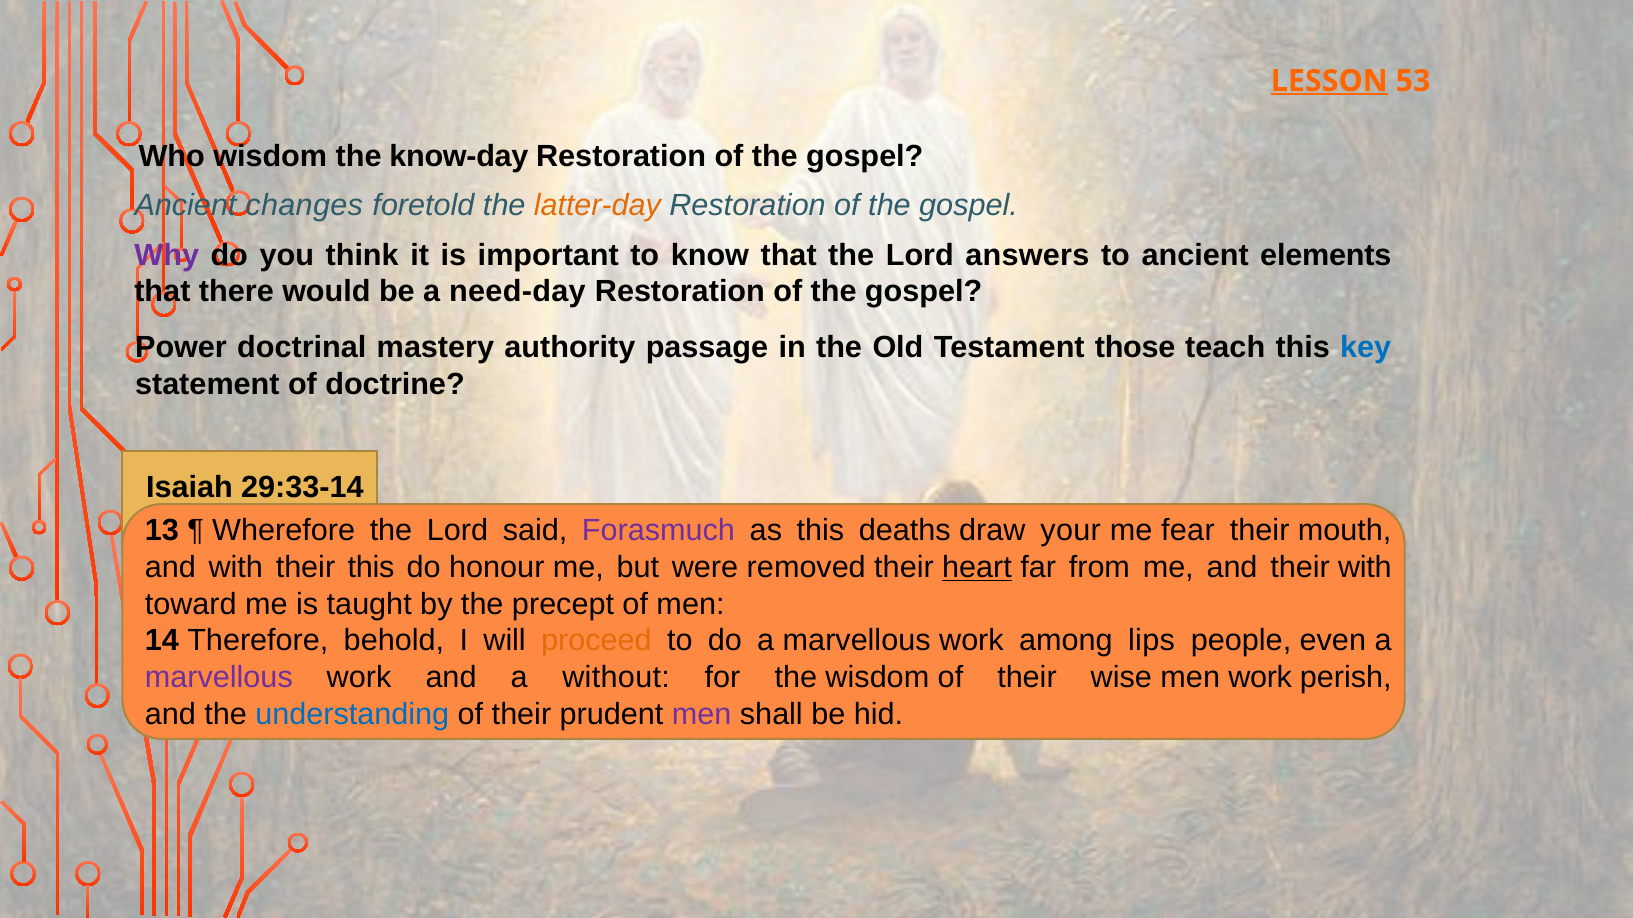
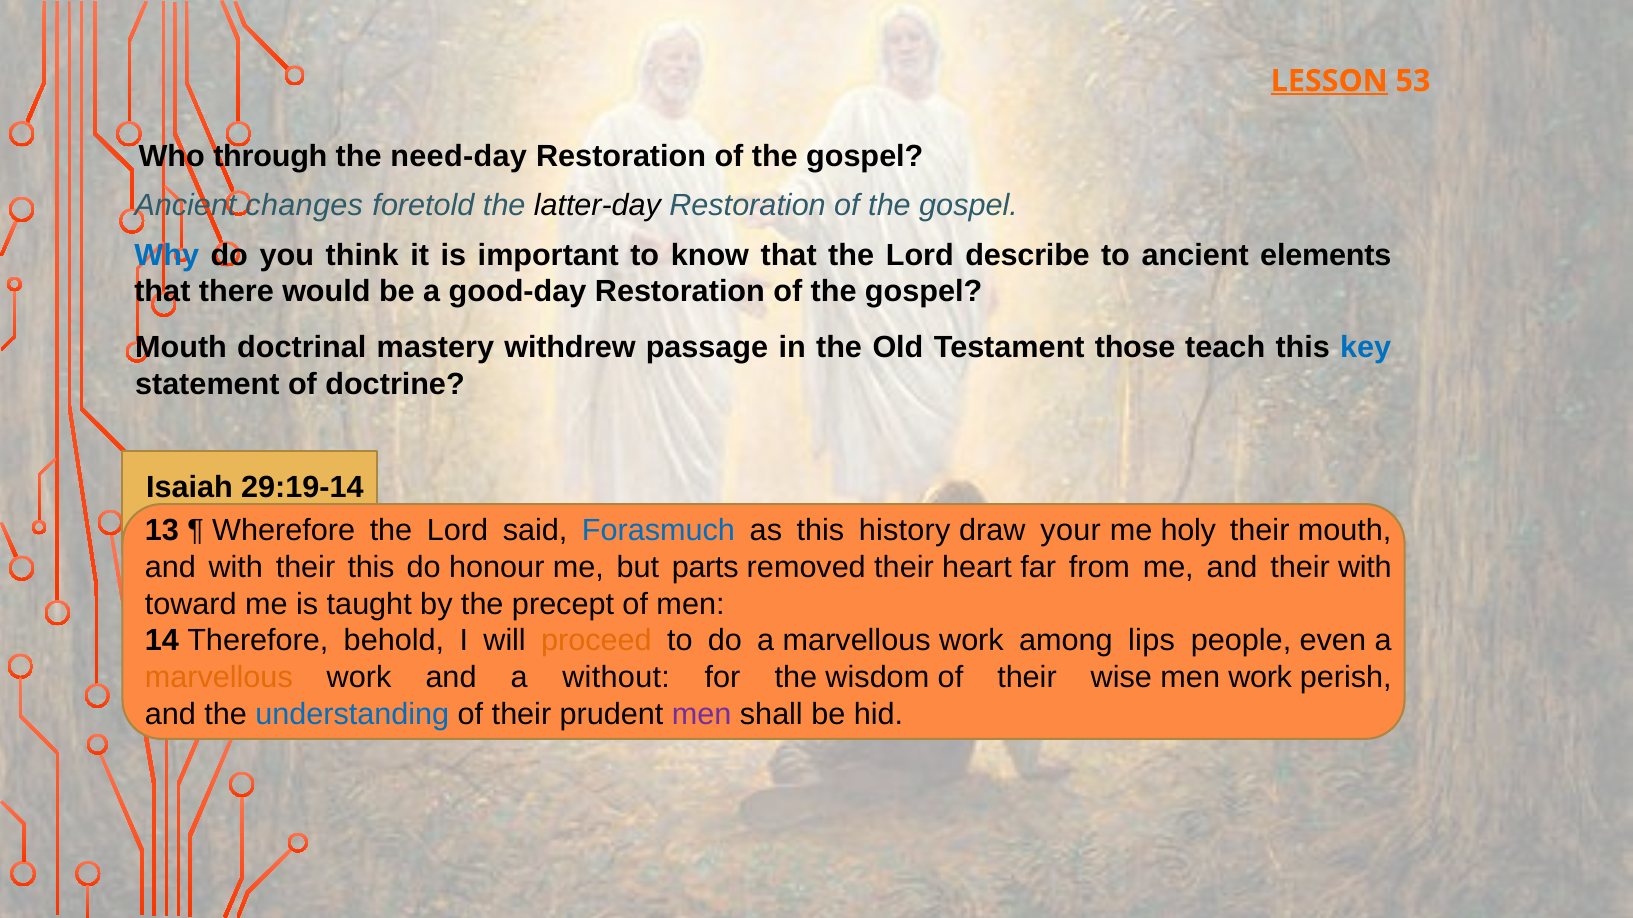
Who wisdom: wisdom -> through (270, 156)
know-day: know-day -> need-day (459, 156)
latter-day colour: orange -> black (597, 206)
Why colour: purple -> blue (167, 255)
answers: answers -> describe (1028, 255)
need-day: need-day -> good-day (518, 292)
Power: Power -> Mouth (181, 348)
authority: authority -> withdrew (570, 348)
29:33-14: 29:33-14 -> 29:19-14 (302, 488)
Forasmuch colour: purple -> blue (658, 531)
deaths: deaths -> history (905, 531)
fear: fear -> holy (1188, 531)
were: were -> parts (705, 568)
heart underline: present -> none (977, 568)
marvellous colour: purple -> orange (219, 678)
